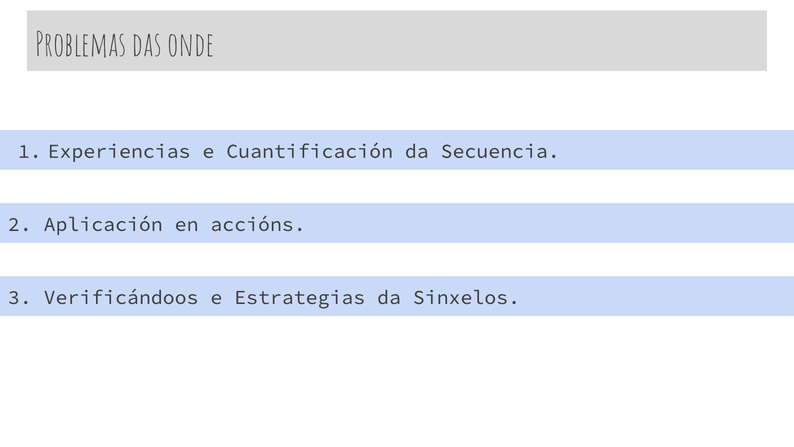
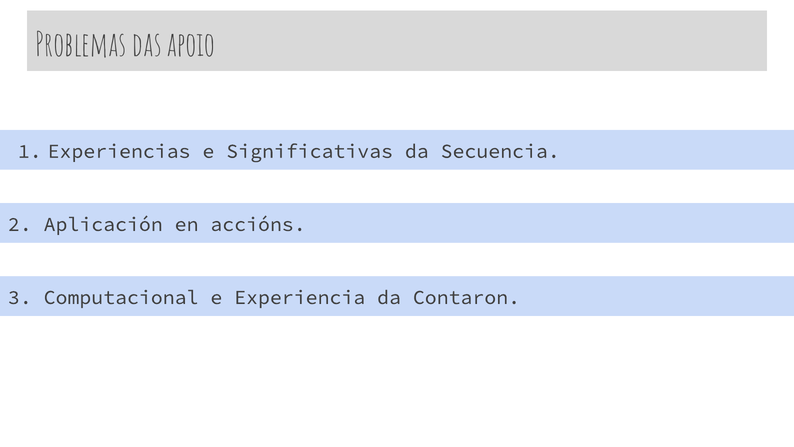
onde: onde -> apoio (191, 45)
Cuantificación: Cuantificación -> Significativas (310, 151)
Verificándoos: Verificándoos -> Computacional (121, 297)
Estrategias: Estrategias -> Experiencia (300, 297)
Sinxelos: Sinxelos -> Contaron (466, 297)
